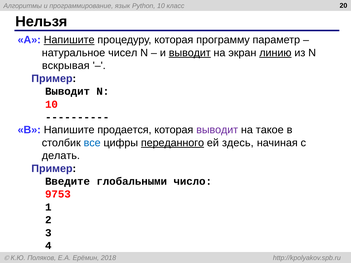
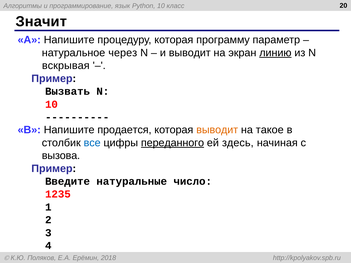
Нельзя: Нельзя -> Значит (41, 22)
Напишите underline: present -> none (69, 40)
чисел: чисел -> через (123, 53)
выводит underline: present -> none (190, 53)
Выводит: Выводит -> Вызвать (68, 91)
выводит colour: purple -> orange (217, 130)
делать: делать -> вызова (61, 156)
глобальными: глобальными -> натуральные (132, 182)
9753: 9753 -> 1235 (58, 194)
